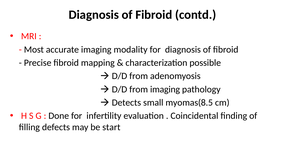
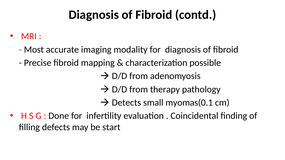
from imaging: imaging -> therapy (165, 89)
myomas(8.5: myomas(8.5 -> myomas(0.1 (189, 103)
